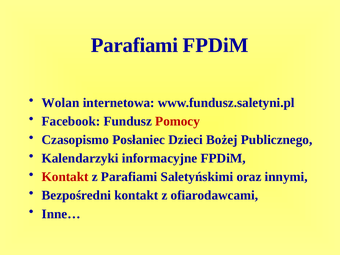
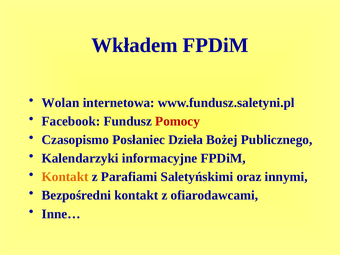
Parafiami: Parafiami -> Wkładem (134, 45)
Dzieci: Dzieci -> Dzieła (186, 140)
Kontakt colour: red -> orange (65, 177)
